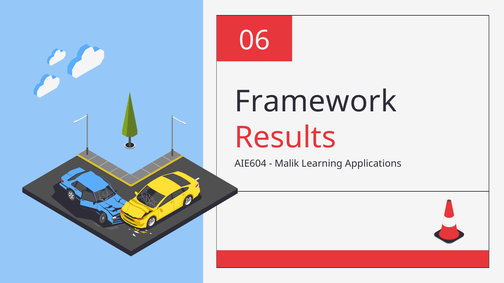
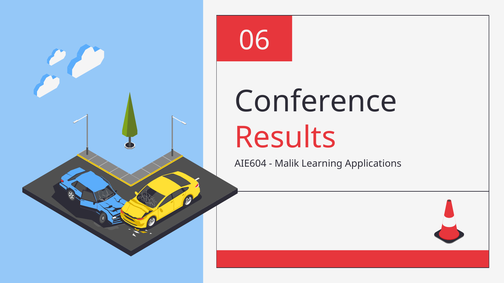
Framework: Framework -> Conference (316, 102)
